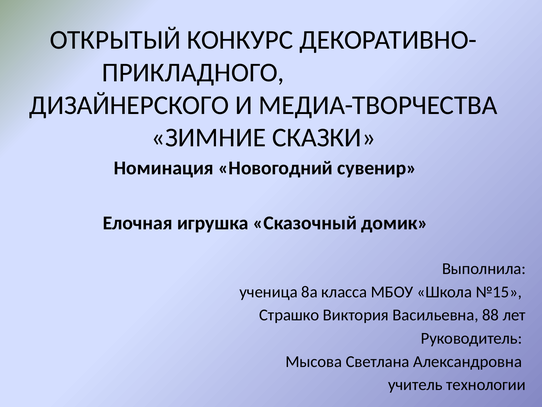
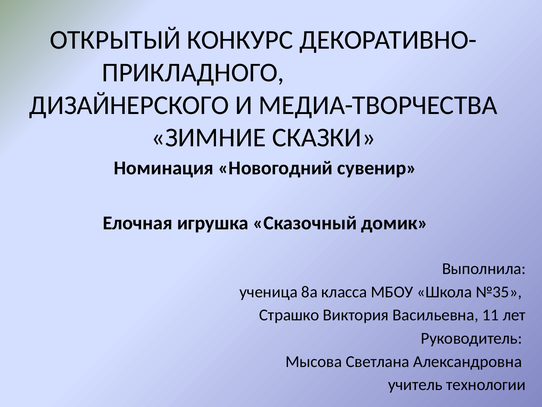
№15: №15 -> №35 (499, 292)
88: 88 -> 11 (491, 315)
